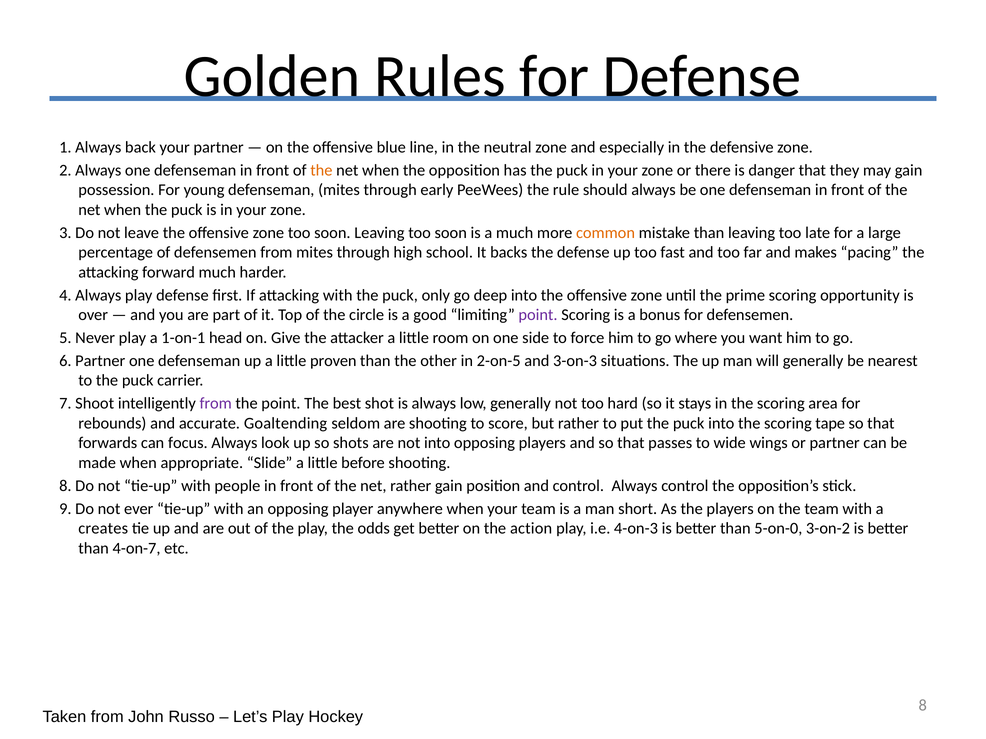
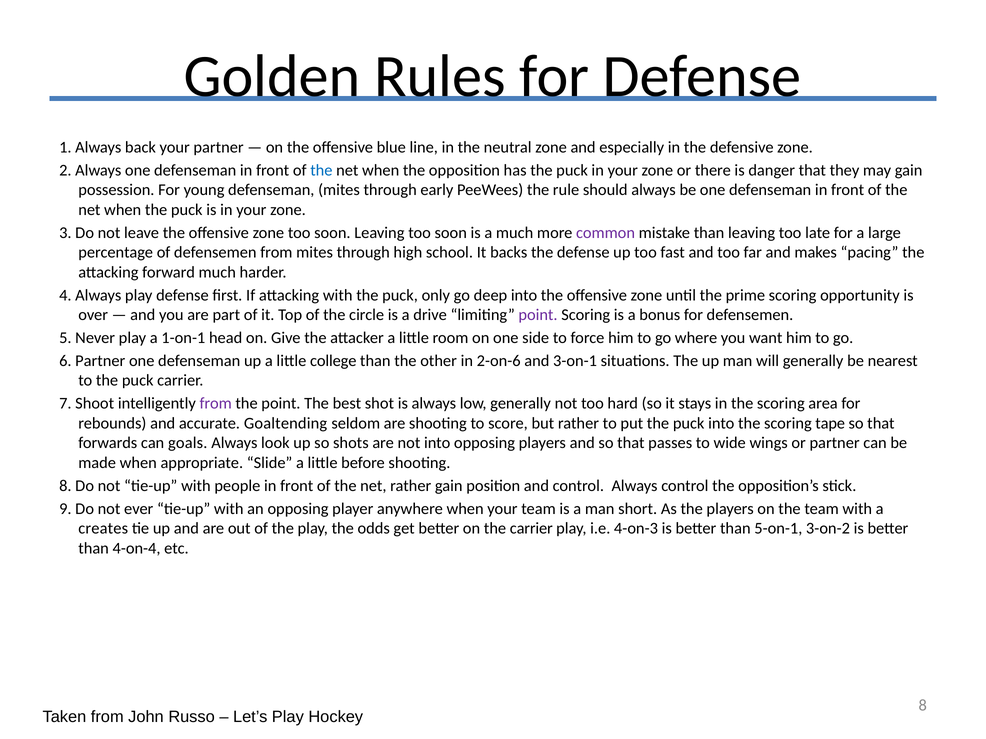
the colour: orange -> blue (321, 170)
common colour: orange -> purple (606, 233)
good: good -> drive (430, 315)
proven: proven -> college (333, 361)
2-on-5: 2-on-5 -> 2-on-6 (499, 361)
3-on-3: 3-on-3 -> 3-on-1 (575, 361)
focus: focus -> goals (188, 443)
the action: action -> carrier (531, 529)
5-on-0: 5-on-0 -> 5-on-1 (778, 529)
4-on-7: 4-on-7 -> 4-on-4 (137, 548)
